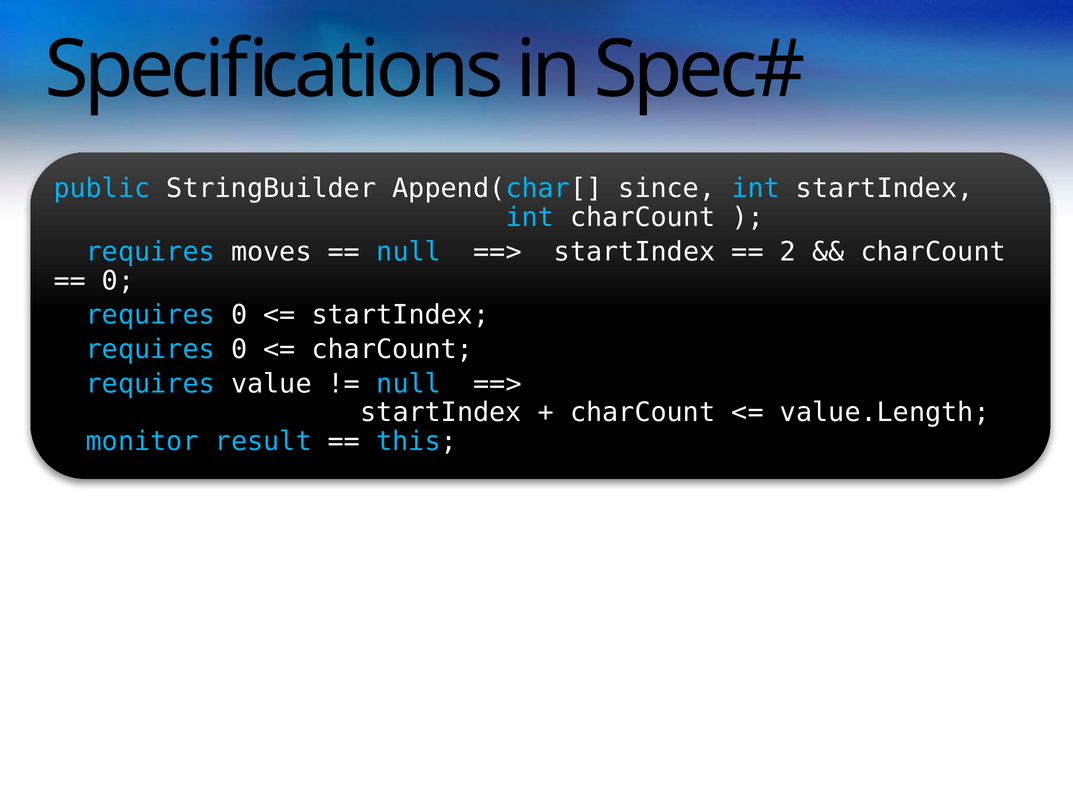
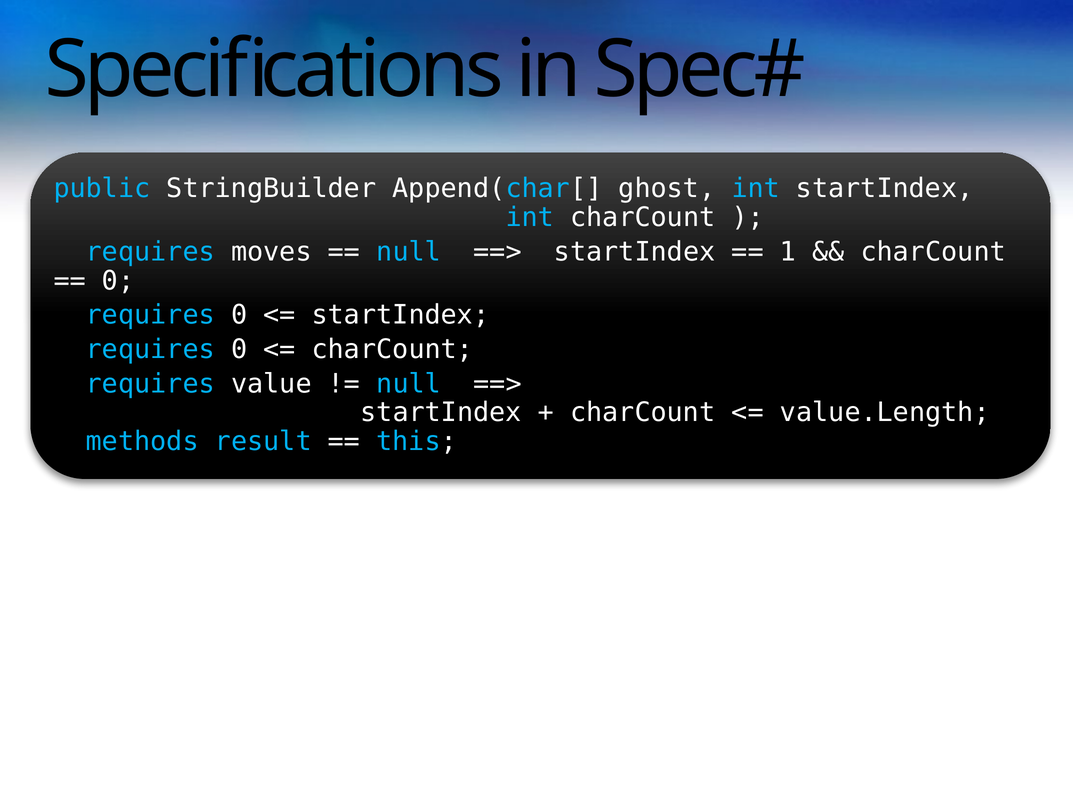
since: since -> ghost (667, 189)
2: 2 -> 1 (788, 252)
monitor: monitor -> methods (142, 442)
